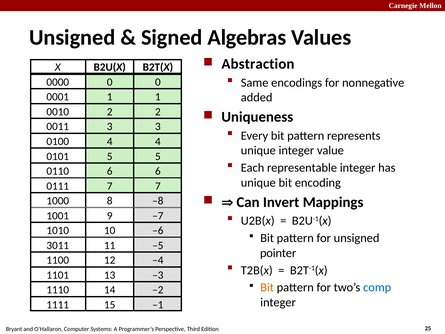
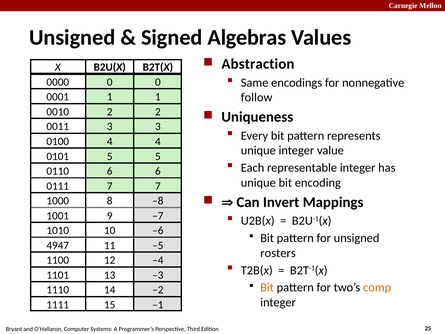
added: added -> follow (257, 97)
3011: 3011 -> 4947 (58, 245)
pointer: pointer -> rosters (278, 253)
comp colour: blue -> orange (377, 287)
